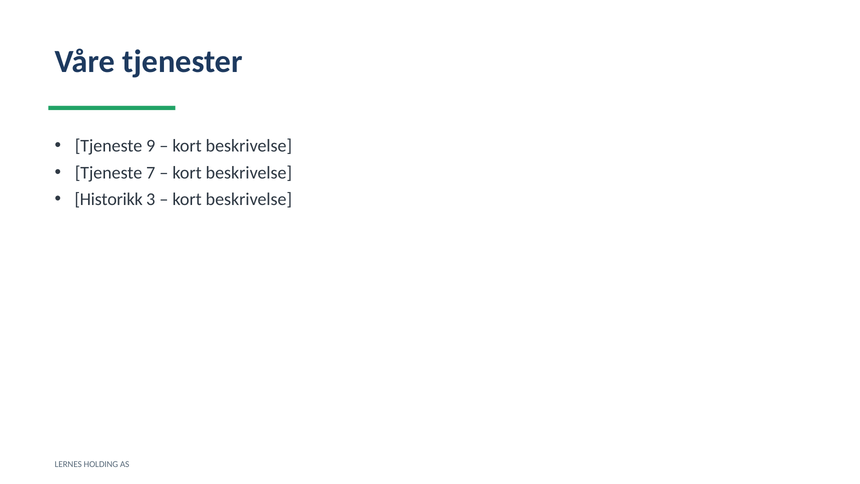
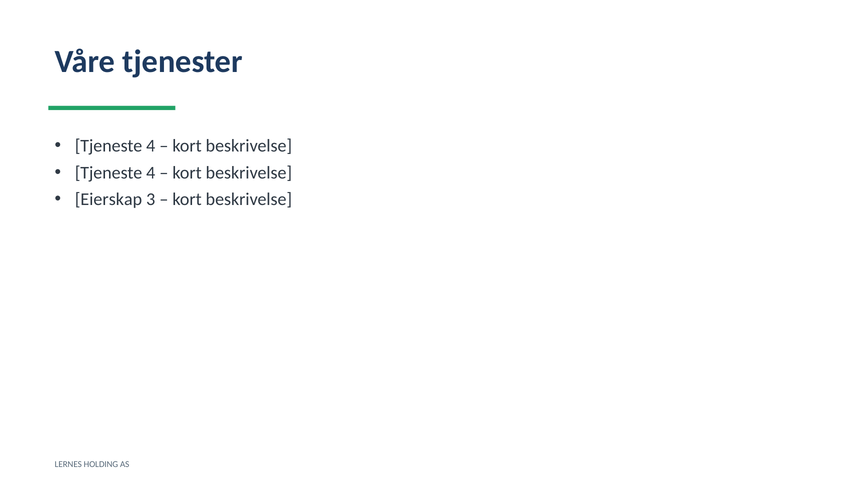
9: 9 -> 4 (151, 146)
7: 7 -> 4 (151, 173)
Historikk: Historikk -> Eierskap (109, 199)
